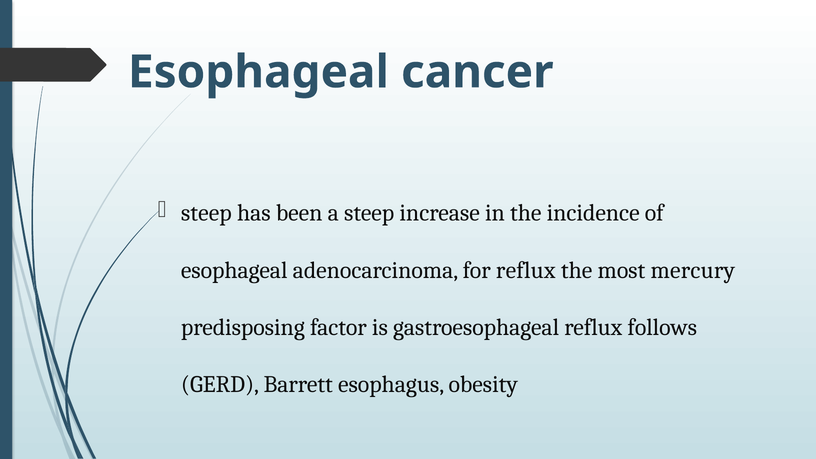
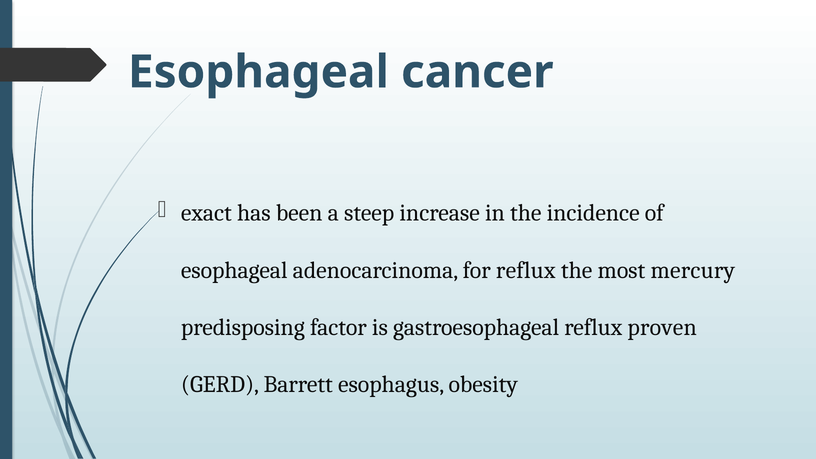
steep: steep -> exact (206, 213)
follows: follows -> proven (662, 327)
